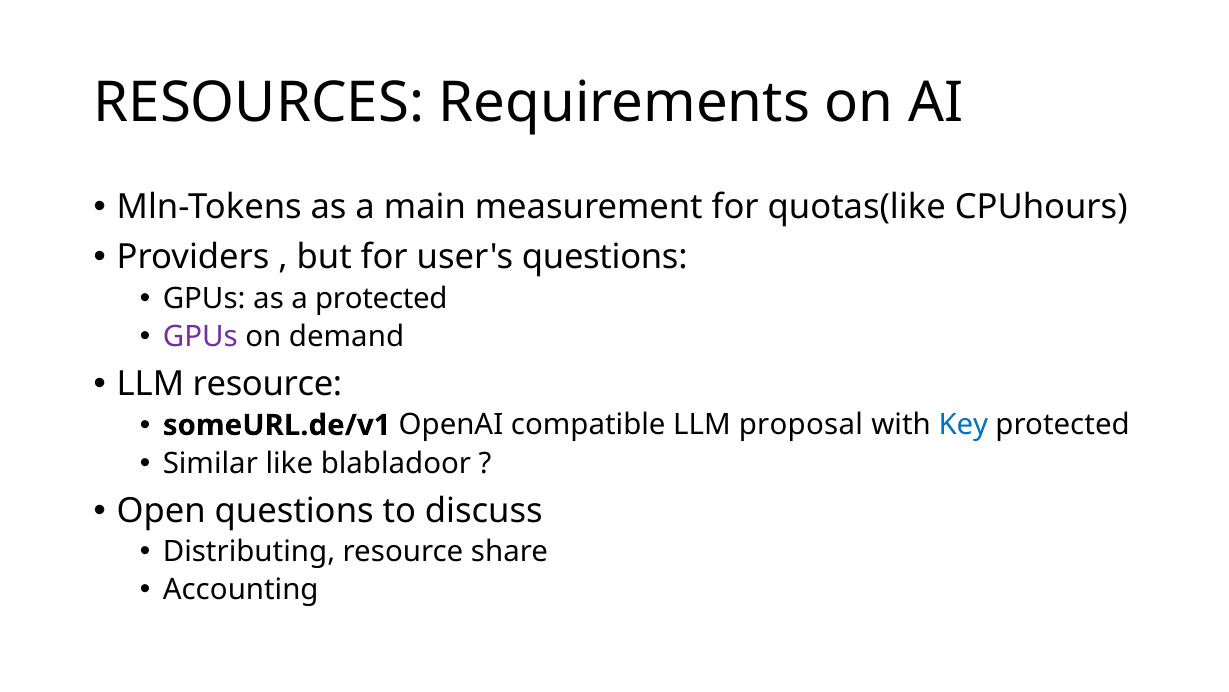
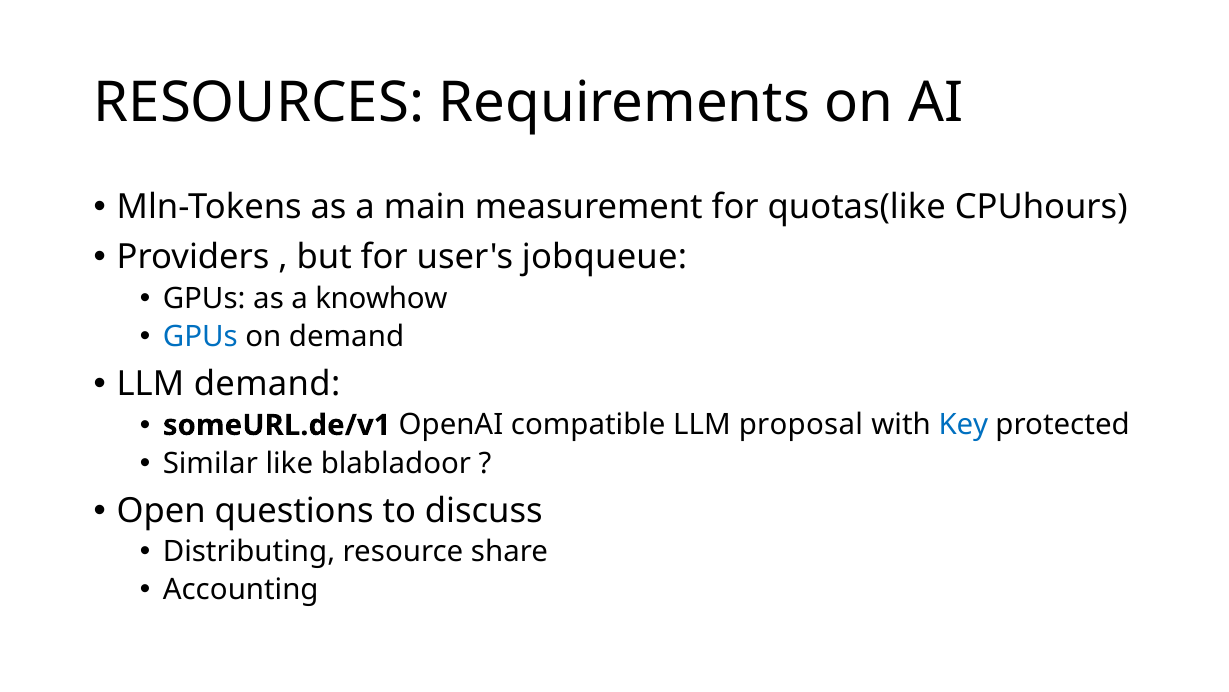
user's questions: questions -> jobqueue (605, 257)
a protected: protected -> knowhow (381, 298)
GPUs colour: purple -> blue (200, 336)
LLM resource: resource -> demand (267, 384)
